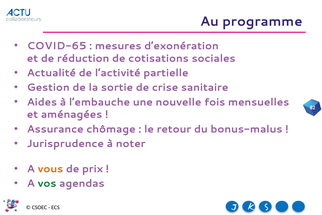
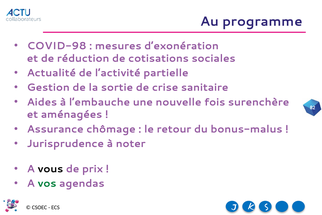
COVID-65: COVID-65 -> COVID-98 (57, 46)
mensuelles: mensuelles -> surenchère (259, 102)
vous colour: orange -> black (50, 169)
